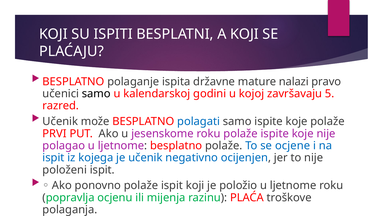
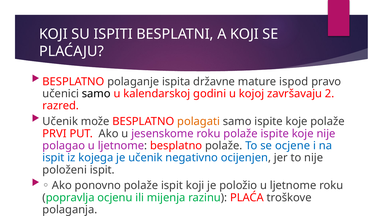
nalazi: nalazi -> ispod (294, 81)
5: 5 -> 2 (330, 93)
polagati colour: blue -> orange (199, 121)
